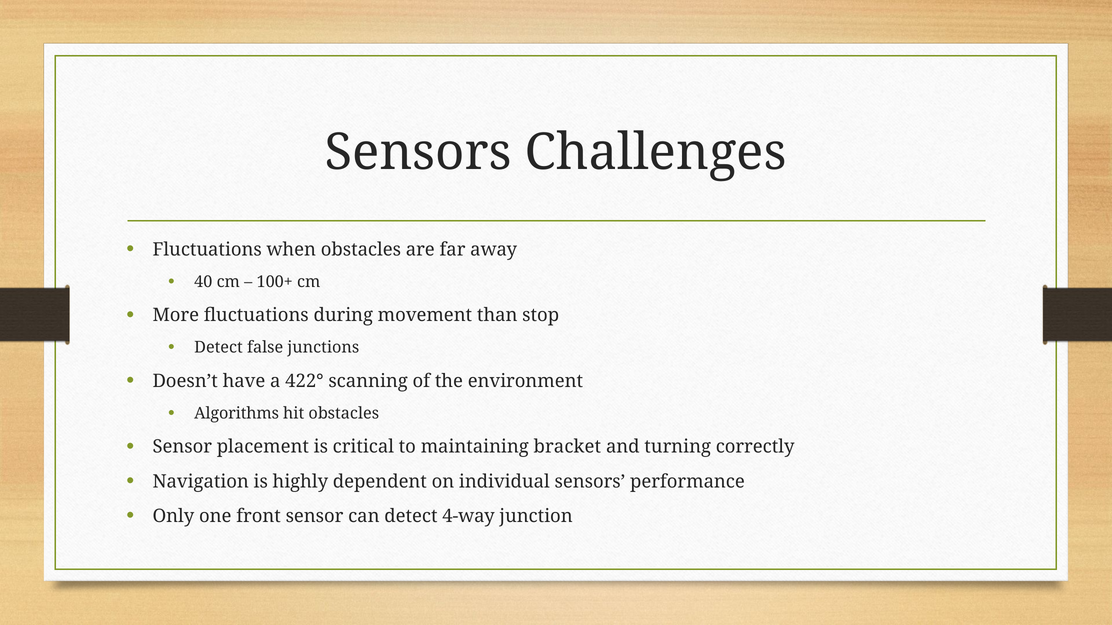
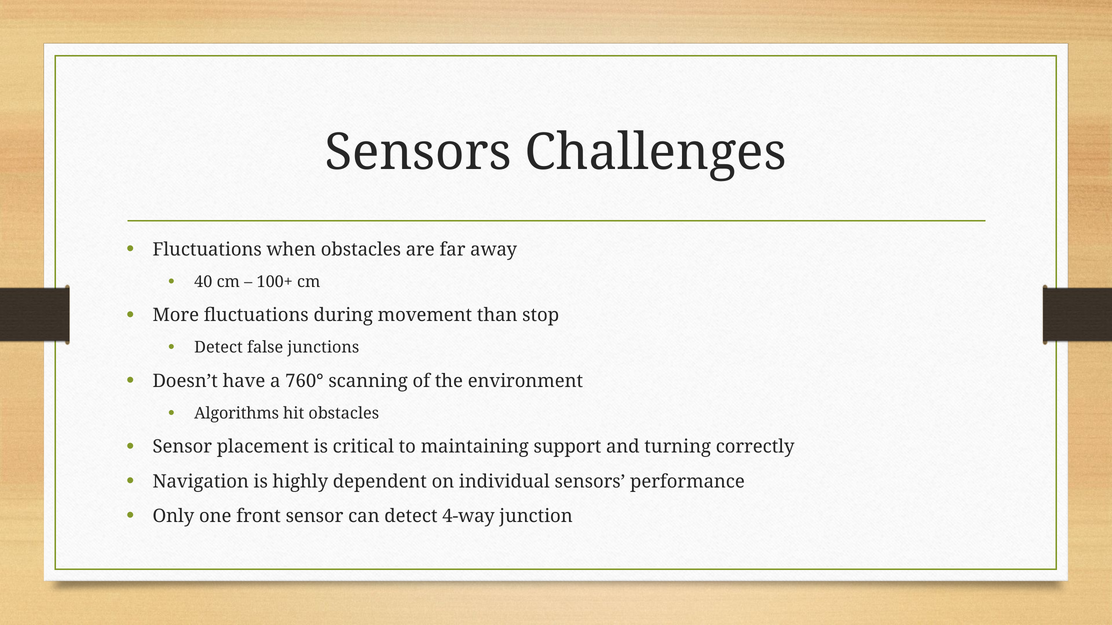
422°: 422° -> 760° (304, 381)
bracket: bracket -> support (567, 447)
